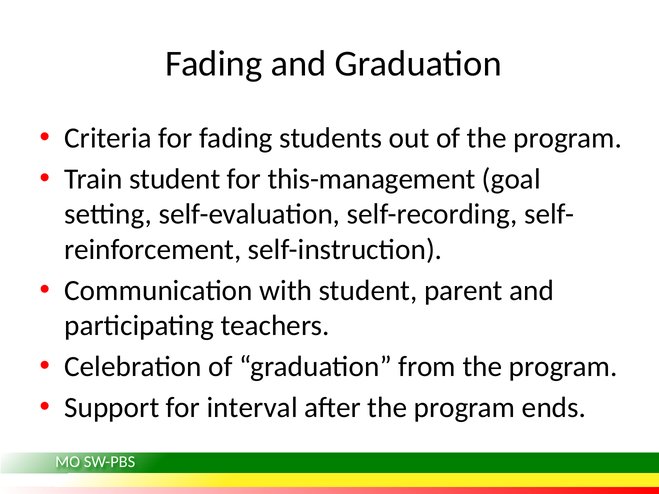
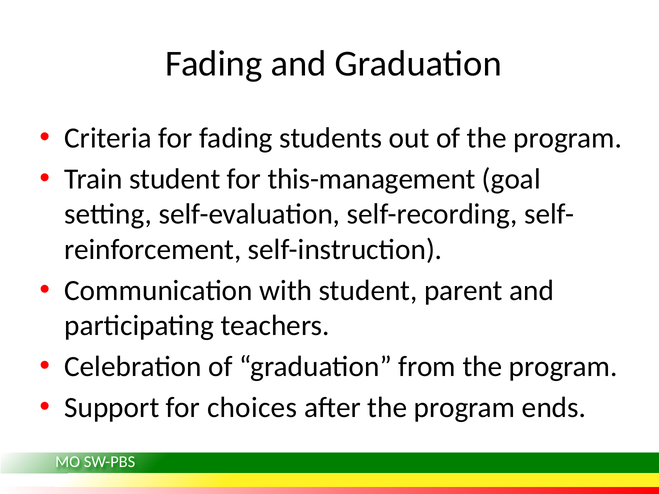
interval: interval -> choices (252, 408)
